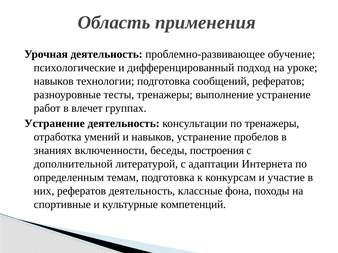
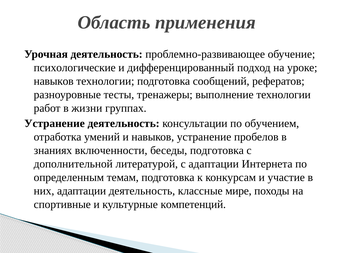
выполнение устранение: устранение -> технологии (284, 95)
влечет: влечет -> жизни (87, 108)
по тренажеры: тренажеры -> обучением (272, 124)
беседы построения: построения -> подготовка (217, 151)
них рефератов: рефератов -> адаптации (82, 191)
фона: фона -> мире (238, 191)
